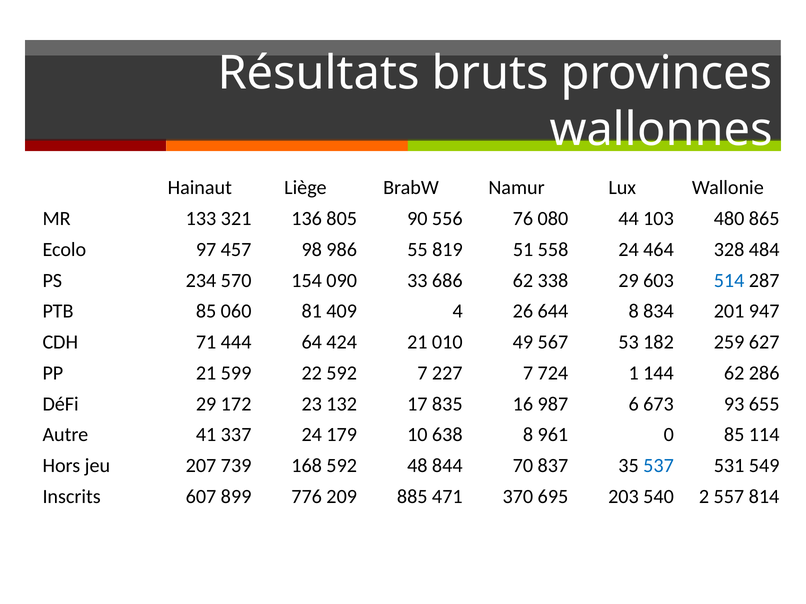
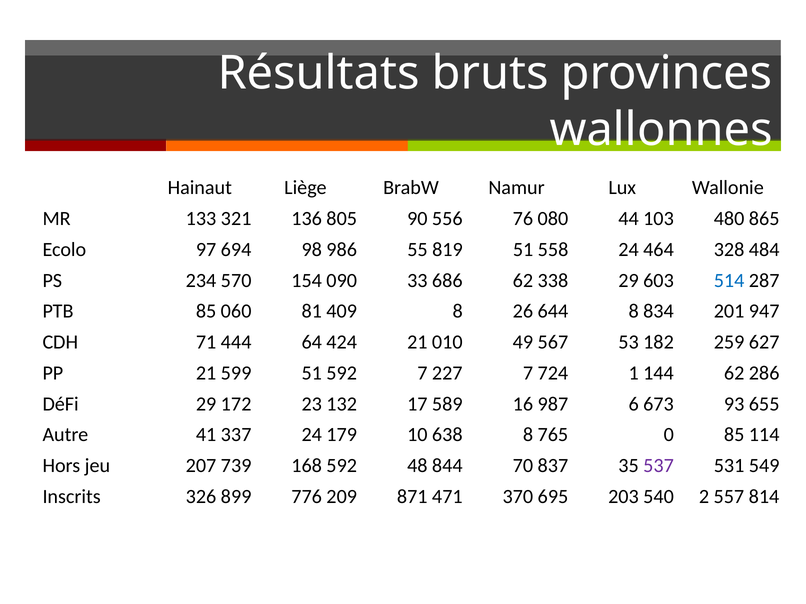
457: 457 -> 694 (236, 250)
409 4: 4 -> 8 (458, 312)
599 22: 22 -> 51 (312, 373)
835: 835 -> 589 (447, 404)
961: 961 -> 765 (553, 435)
537 colour: blue -> purple (658, 466)
607: 607 -> 326 (201, 497)
885: 885 -> 871 (412, 497)
